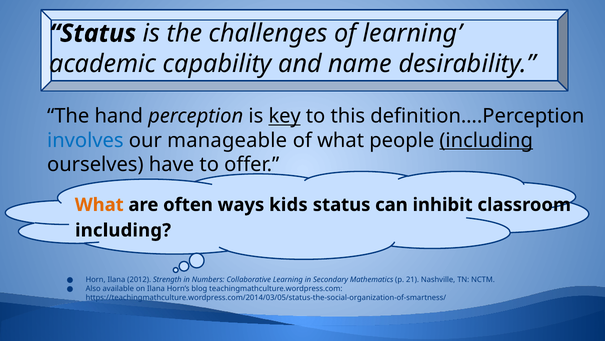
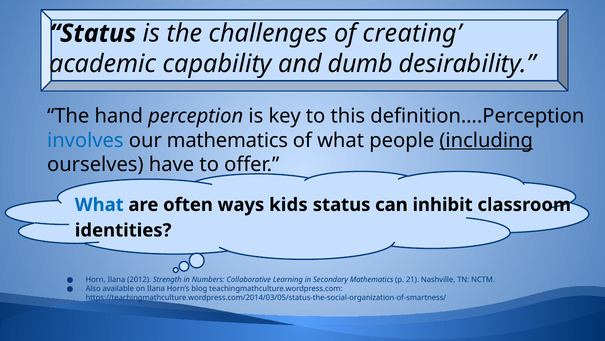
of learning: learning -> creating (412, 33)
name: name -> dumb (360, 64)
key underline: present -> none (285, 116)
our manageable: manageable -> mathematics (227, 140)
What colour: orange -> blue (99, 204)
including: including -> identities (123, 230)
